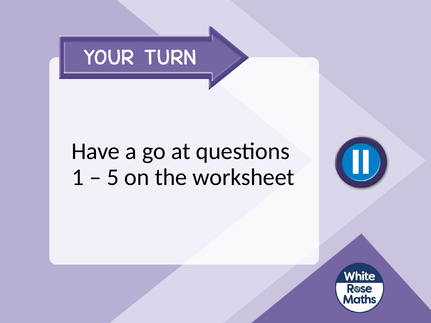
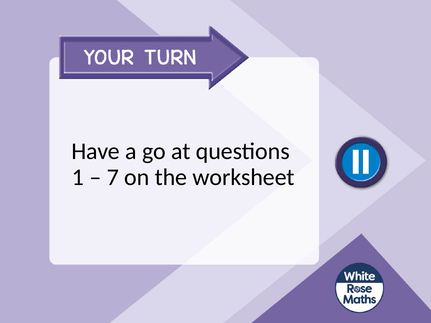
5: 5 -> 7 (113, 177)
